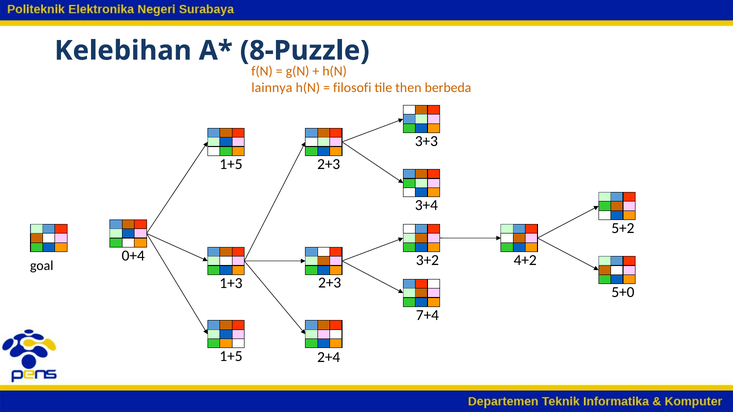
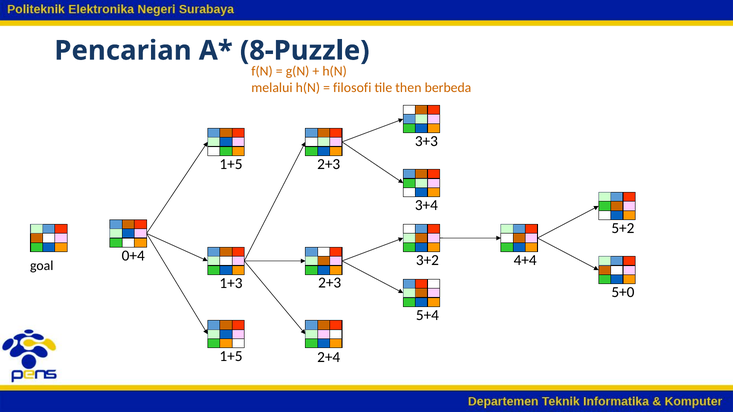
Kelebihan: Kelebihan -> Pencarian (123, 51)
lainnya: lainnya -> melalui (272, 88)
4+2: 4+2 -> 4+4 (525, 260)
7+4: 7+4 -> 5+4 (427, 315)
